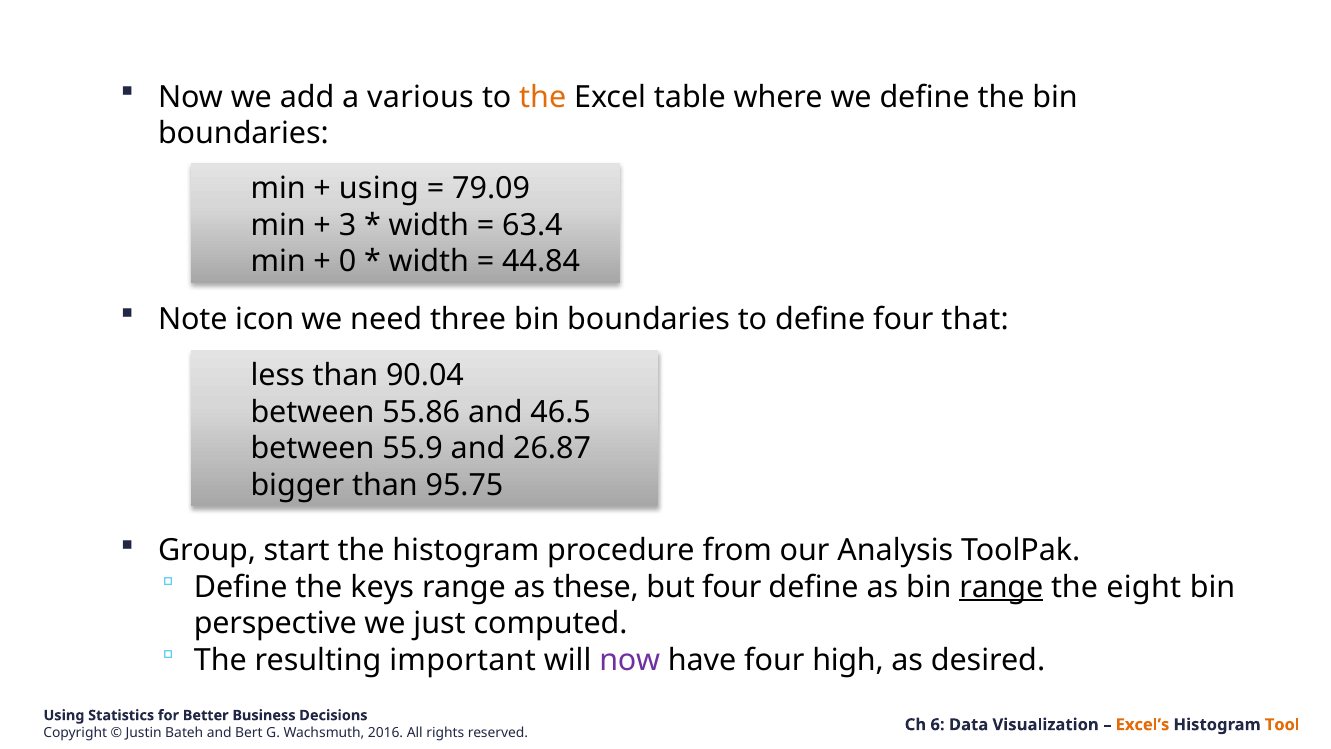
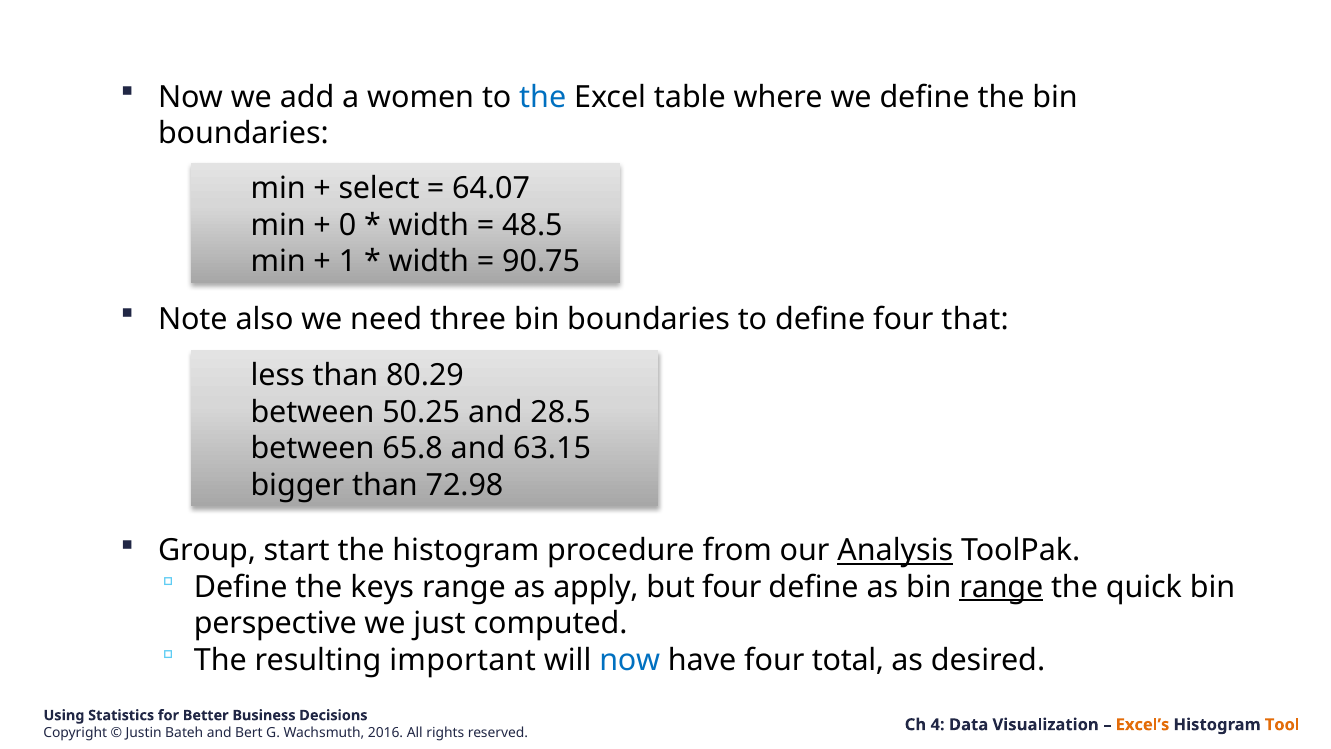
various: various -> women (421, 97)
the colour: orange -> blue (543, 97)
using: using -> select (379, 188)
79.09: 79.09 -> 64.07 (491, 188)
3: 3 -> 0 (348, 225)
63.4: 63.4 -> 48.5 (532, 225)
0: 0 -> 1 (348, 262)
44.84: 44.84 -> 90.75 (541, 262)
icon: icon -> also (265, 319)
90.04: 90.04 -> 80.29 (425, 375)
55.86: 55.86 -> 50.25 (421, 412)
46.5: 46.5 -> 28.5 (561, 412)
55.9: 55.9 -> 65.8 (413, 448)
26.87: 26.87 -> 63.15 (552, 448)
95.75: 95.75 -> 72.98 (465, 485)
Analysis underline: none -> present (895, 550)
these: these -> apply (596, 587)
eight: eight -> quick (1144, 587)
now colour: purple -> blue (630, 660)
high: high -> total (848, 660)
6: 6 -> 4 (938, 724)
